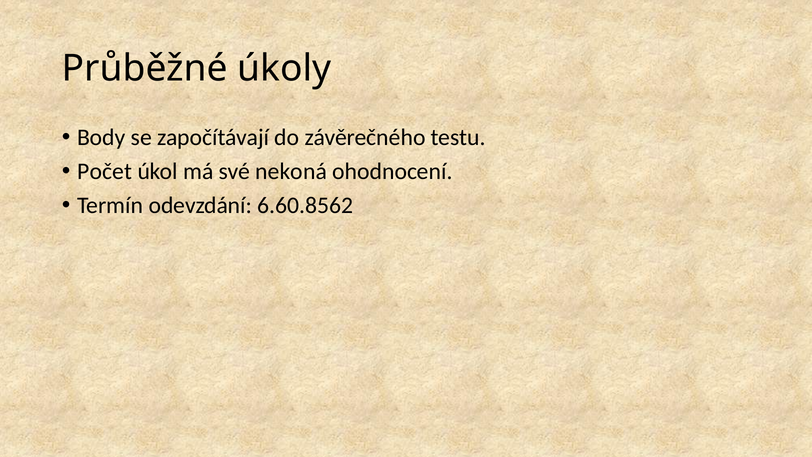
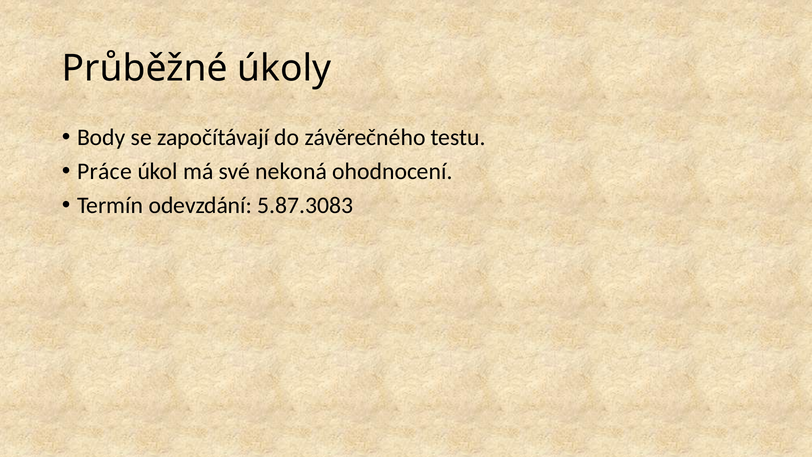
Počet: Počet -> Práce (105, 171)
6.60.8562: 6.60.8562 -> 5.87.3083 (305, 205)
